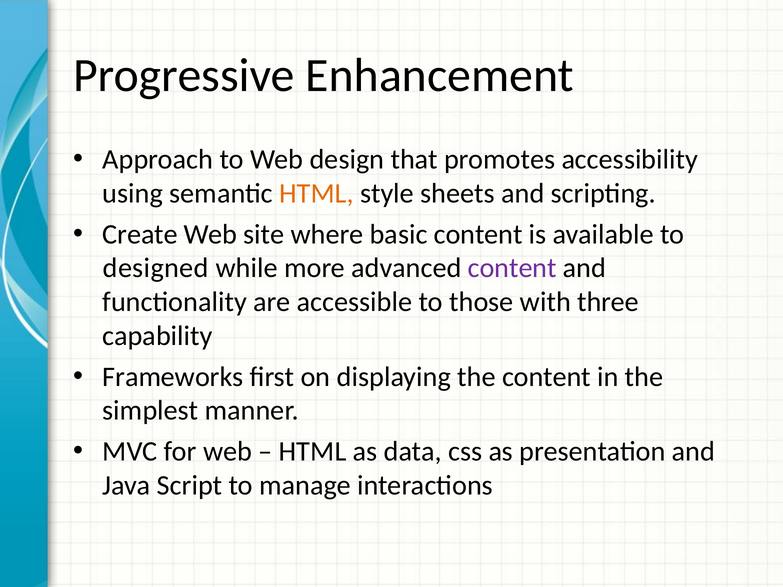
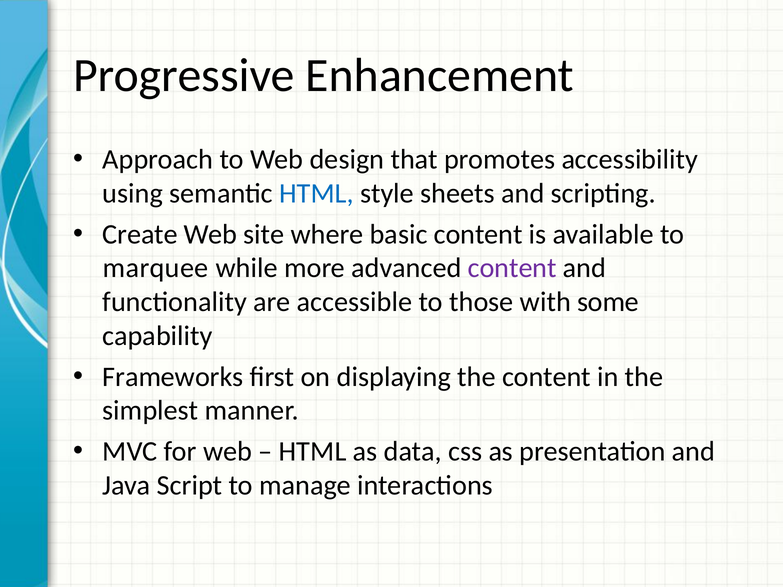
HTML colour: orange -> blue (317, 193)
designed: designed -> marquee (156, 268)
three: three -> some (608, 302)
